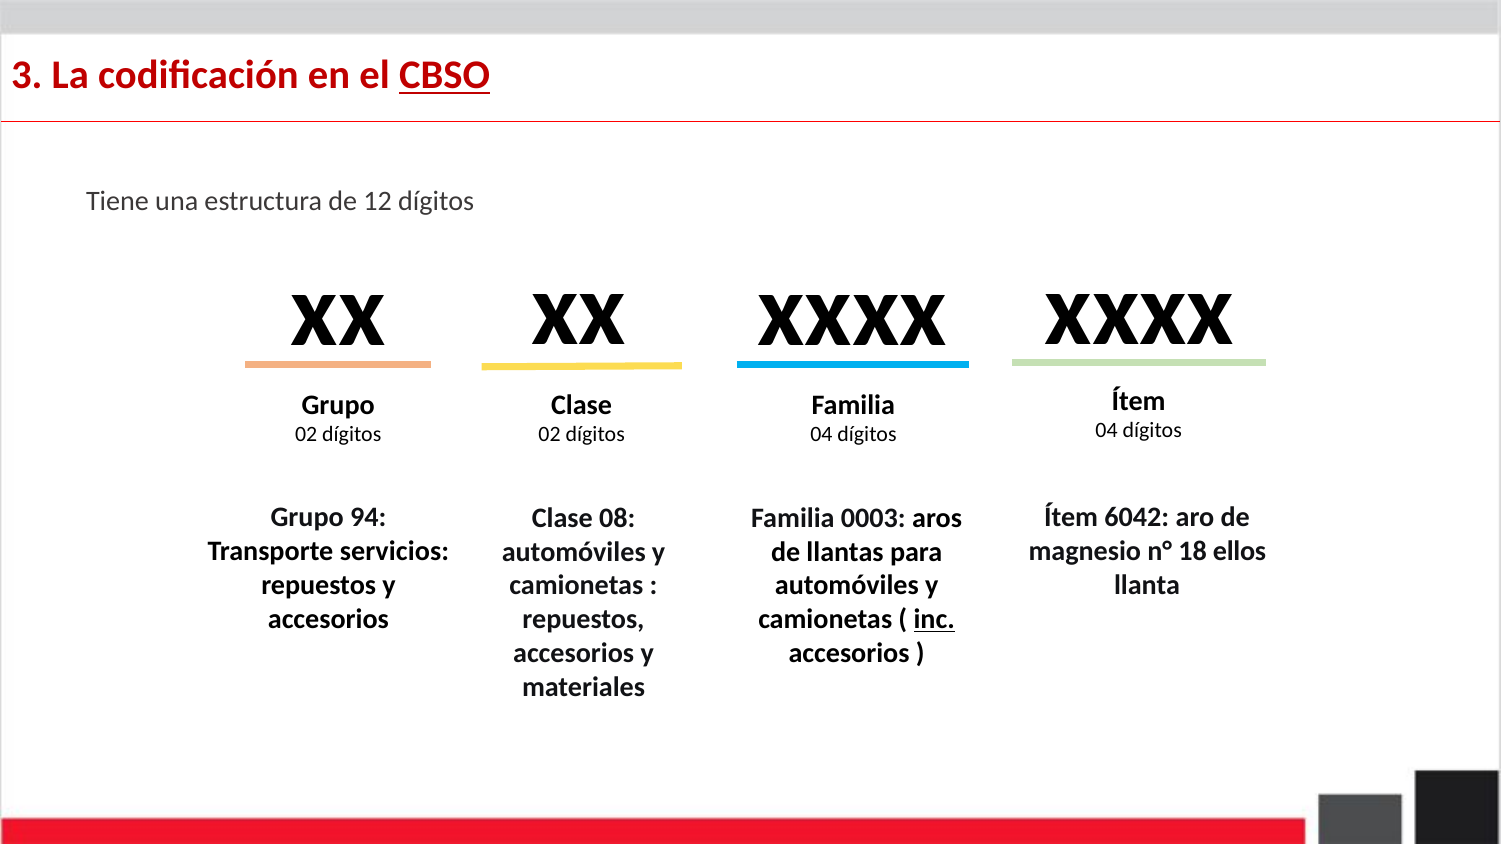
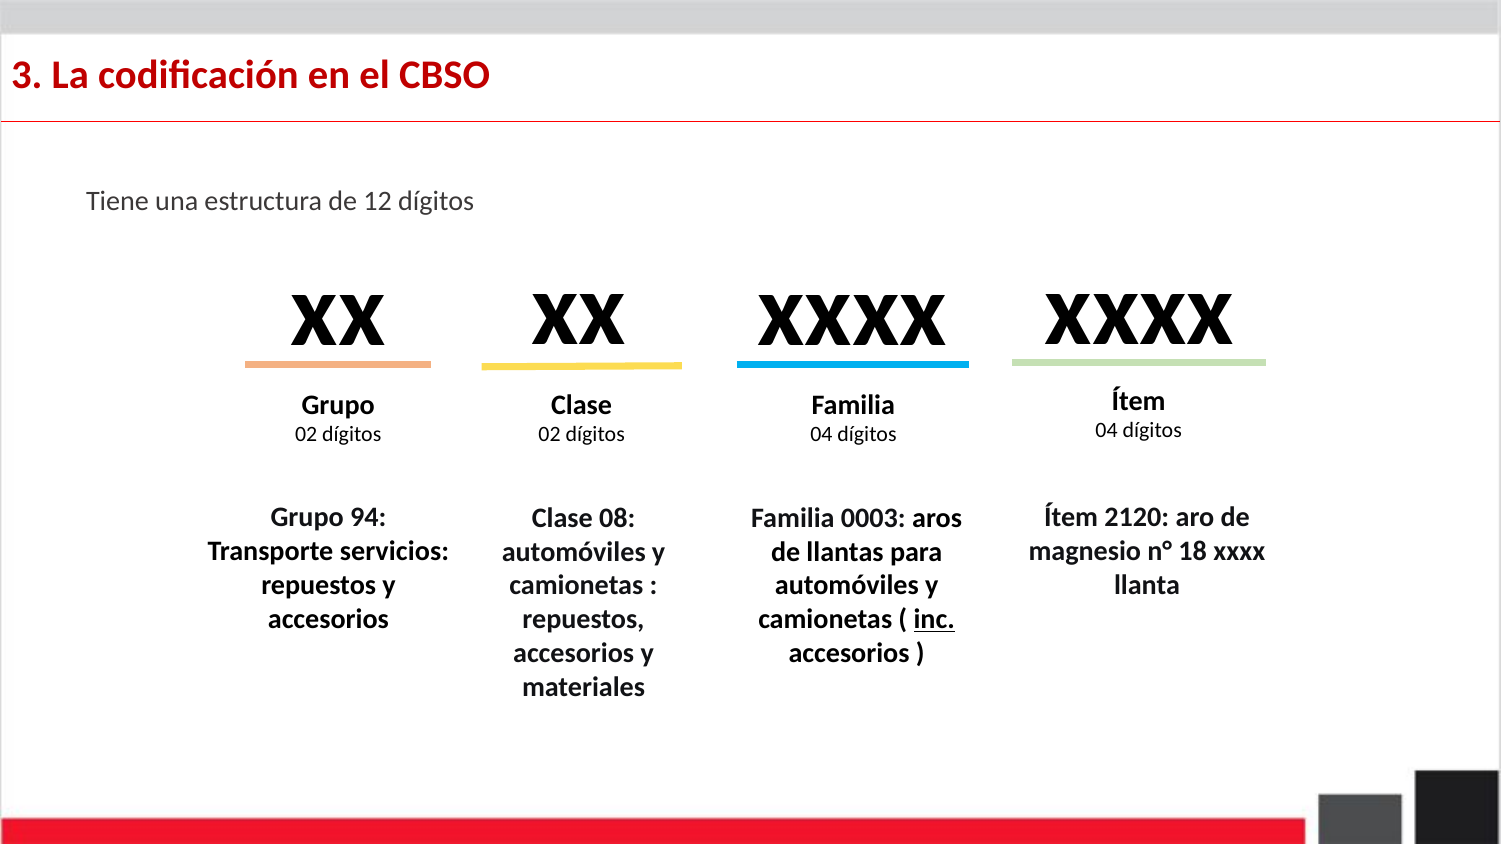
CBSO underline: present -> none (445, 75)
6042: 6042 -> 2120 (1137, 518)
18 ellos: ellos -> xxxx (1239, 552)
